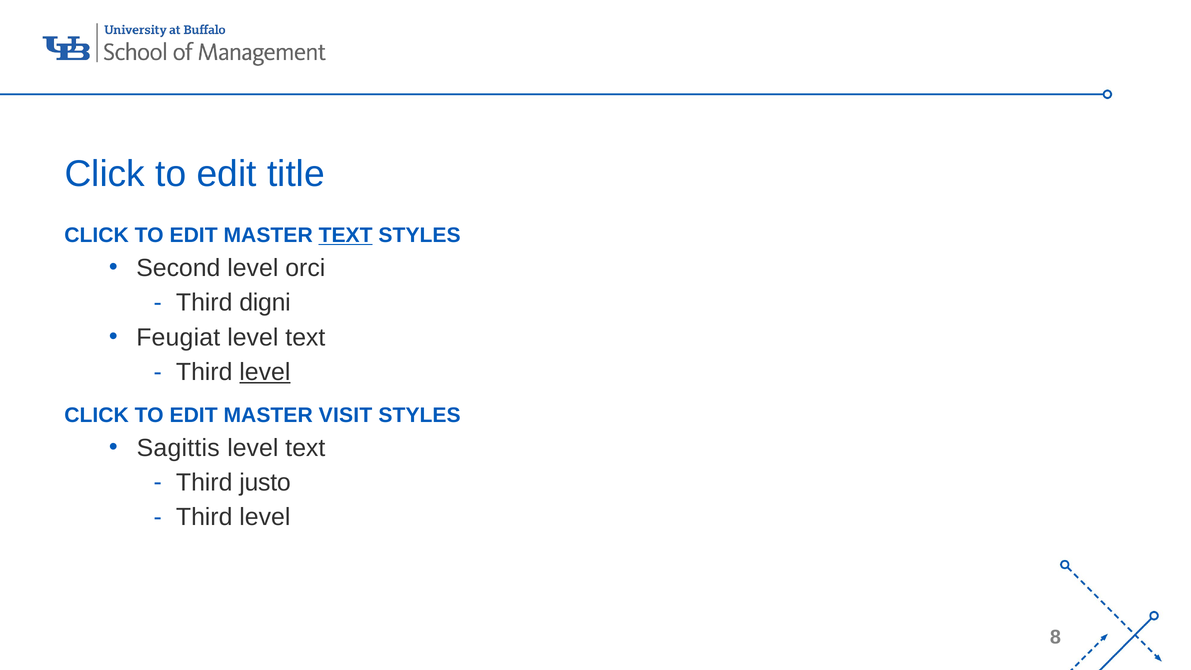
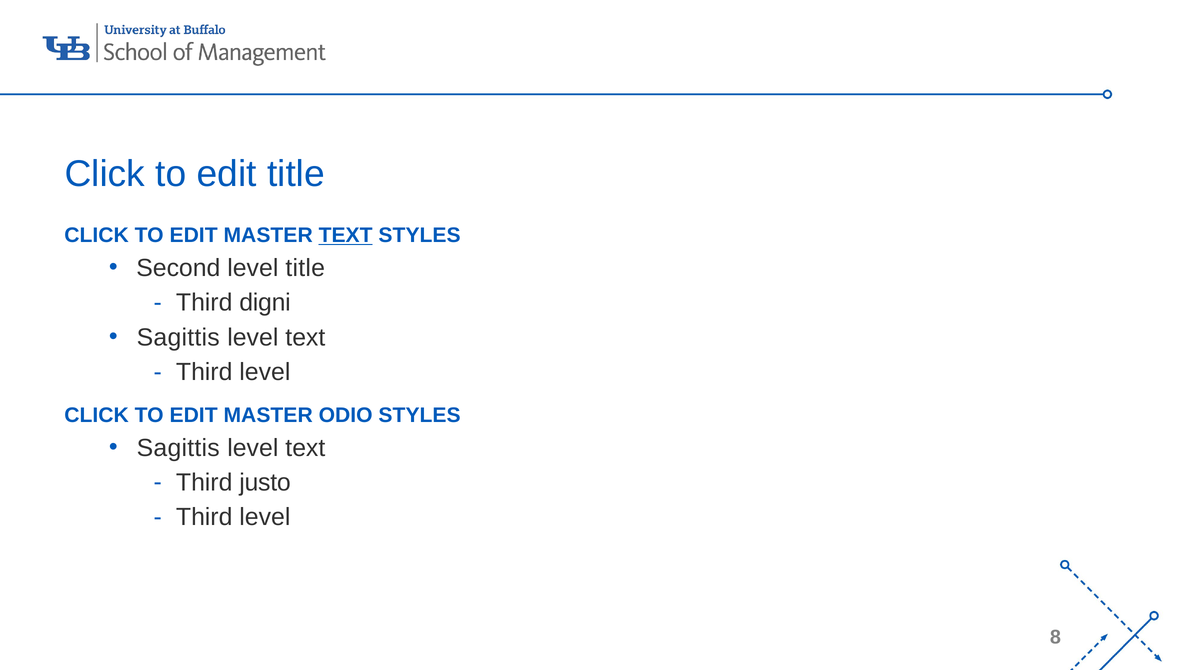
level orci: orci -> title (305, 268)
Feugiat: Feugiat -> Sagittis (178, 337)
level underline: present -> none (265, 372)
VISIT: VISIT -> ODIO (346, 415)
